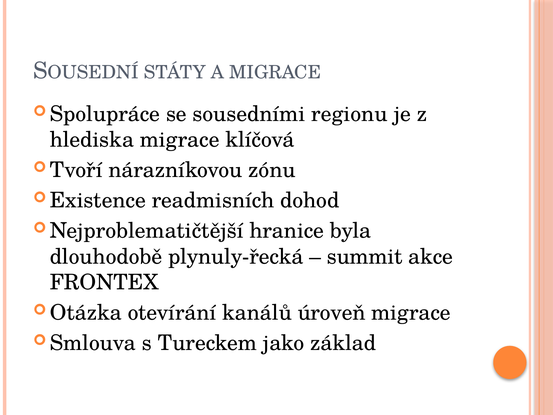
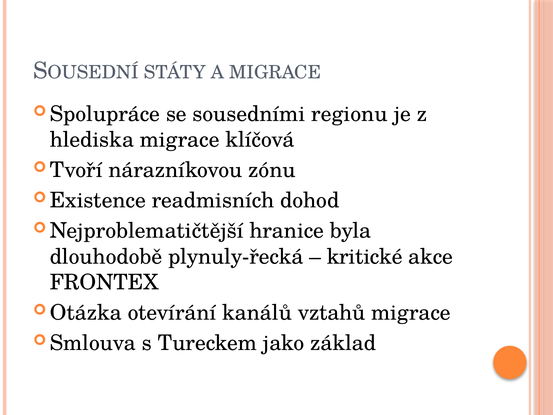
summit: summit -> kritické (365, 256)
úroveň: úroveň -> vztahů (332, 313)
